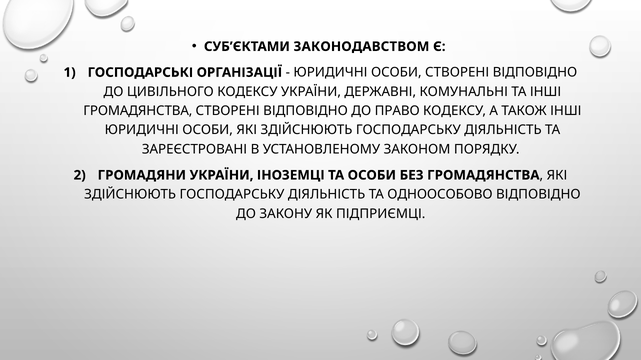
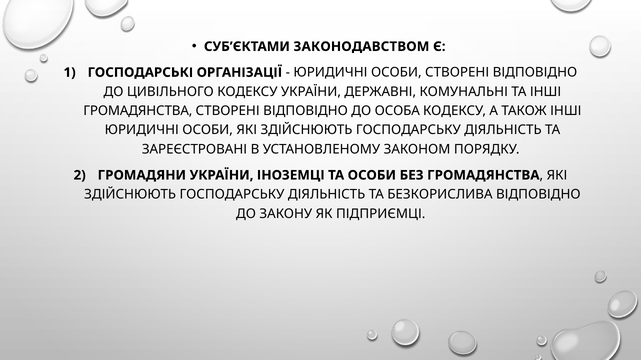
ПРАВО: ПРАВО -> ОСОБА (397, 111)
ОДНООСОБОВО: ОДНООСОБОВО -> БЕЗКОРИСЛИВА (440, 195)
